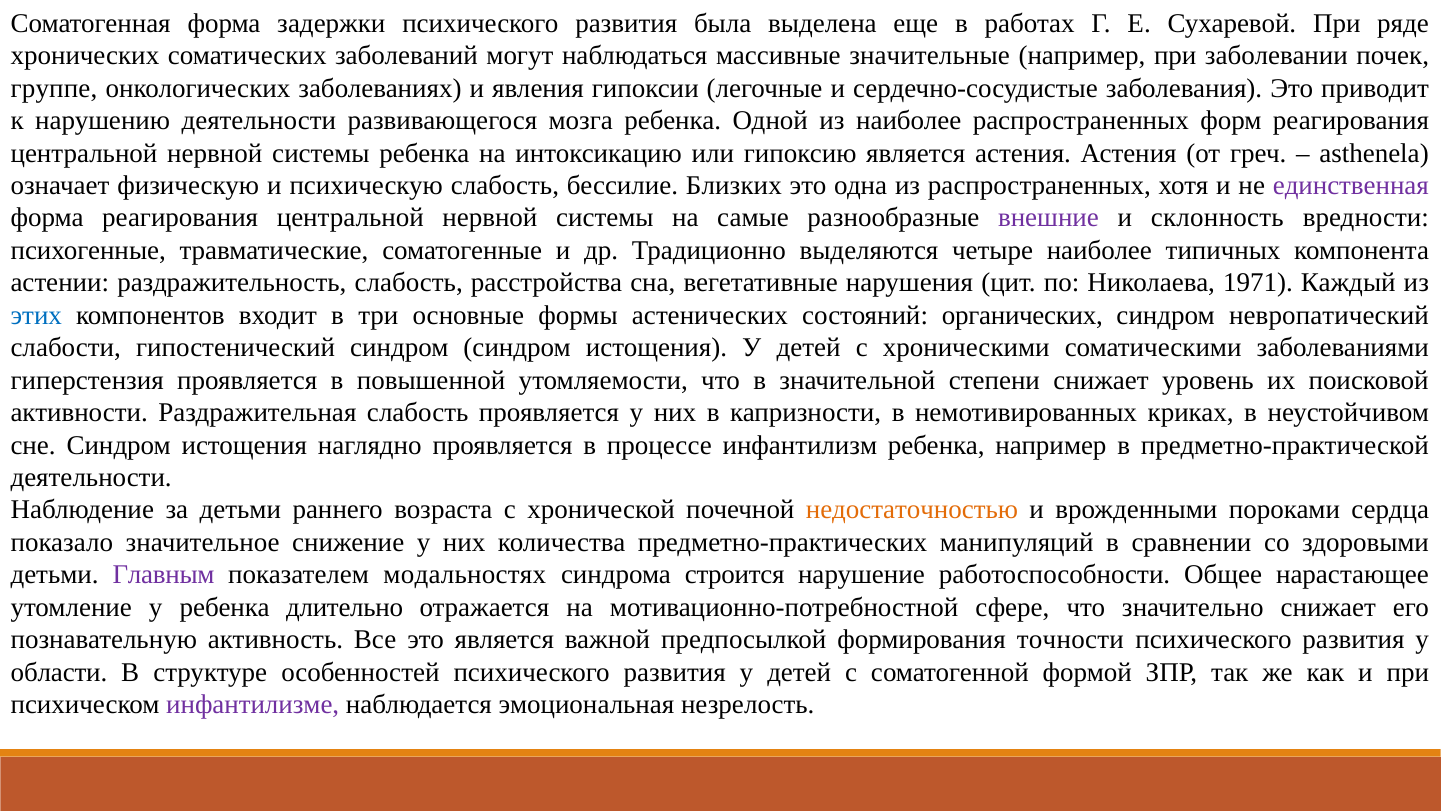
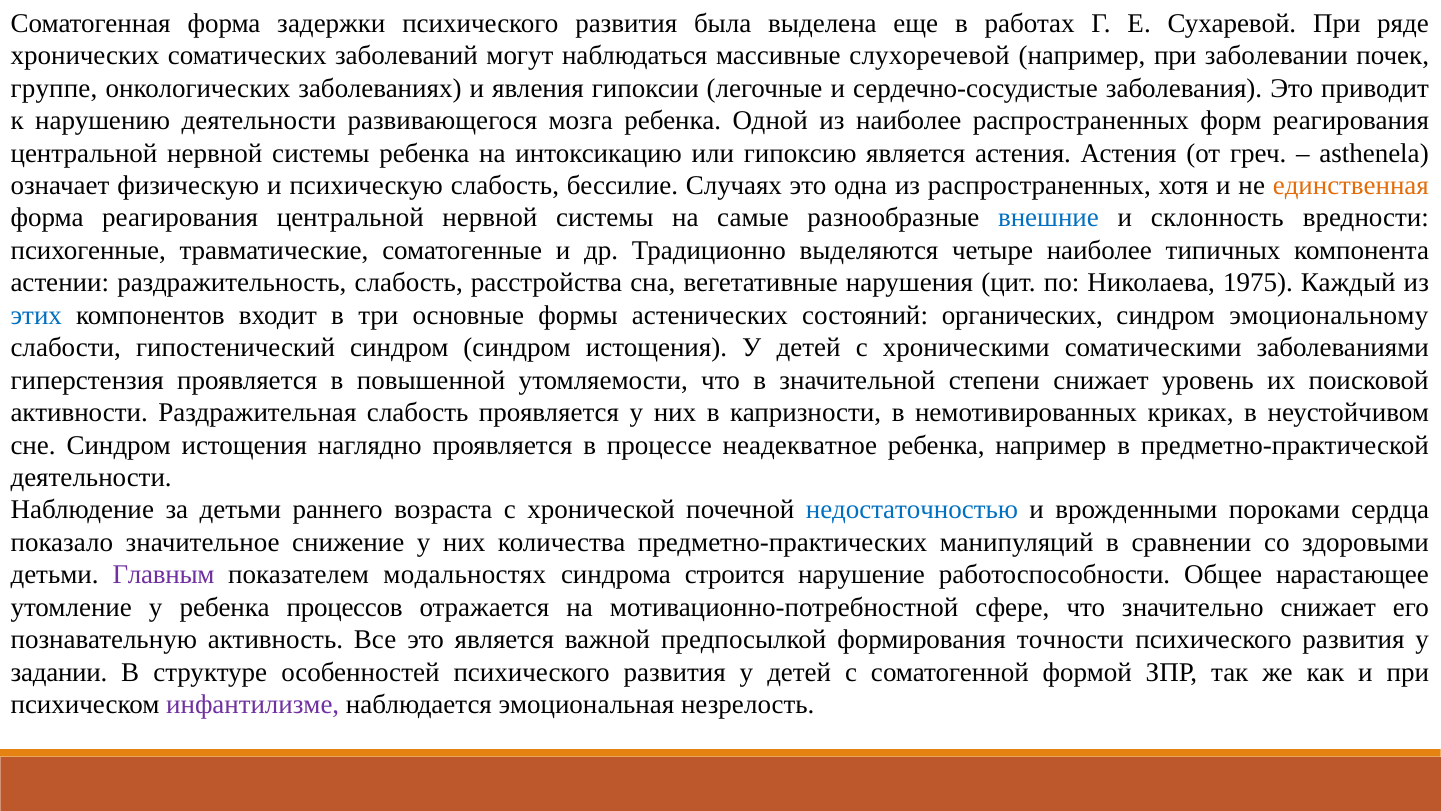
значительные: значительные -> слухоречевой (929, 56)
Близких: Близких -> Случаях (734, 185)
единственная colour: purple -> orange (1351, 185)
внешние colour: purple -> blue (1048, 218)
1971: 1971 -> 1975 (1258, 283)
невропатический: невропатический -> эмоциональному (1329, 315)
инфантилизм: инфантилизм -> неадекватное (800, 445)
недостаточностью colour: orange -> blue (912, 510)
длительно: длительно -> процессов (345, 607)
области: области -> задании (59, 672)
